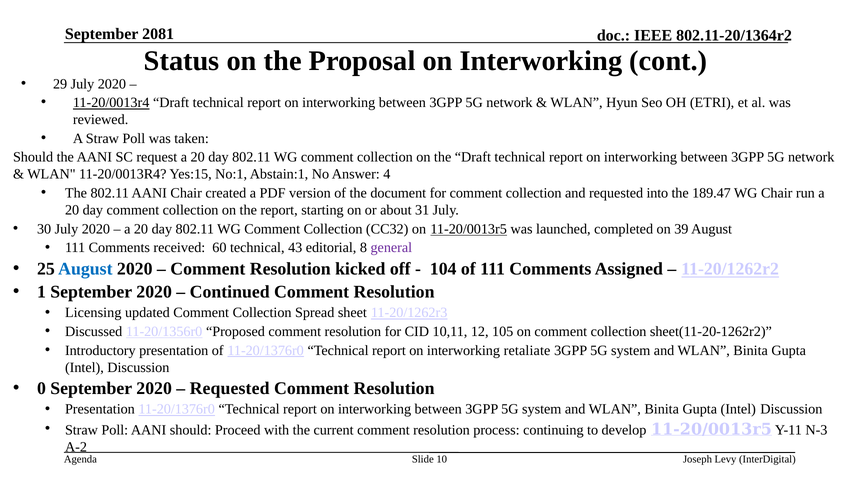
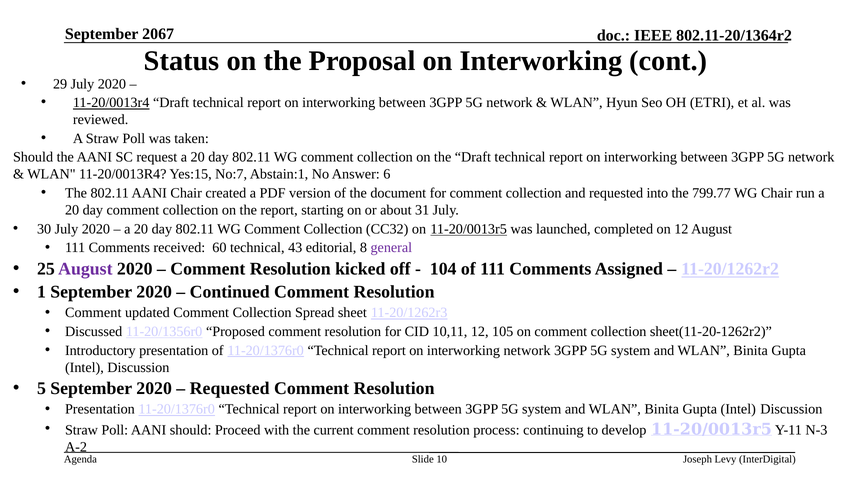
2081: 2081 -> 2067 (158, 34)
No:1: No:1 -> No:7 (231, 174)
4: 4 -> 6 (387, 174)
189.47: 189.47 -> 799.77 (712, 193)
on 39: 39 -> 12 (681, 229)
August colour: blue -> purple (85, 269)
Licensing: Licensing -> Comment (93, 313)
interworking retaliate: retaliate -> network (527, 351)
0: 0 -> 5 (41, 389)
